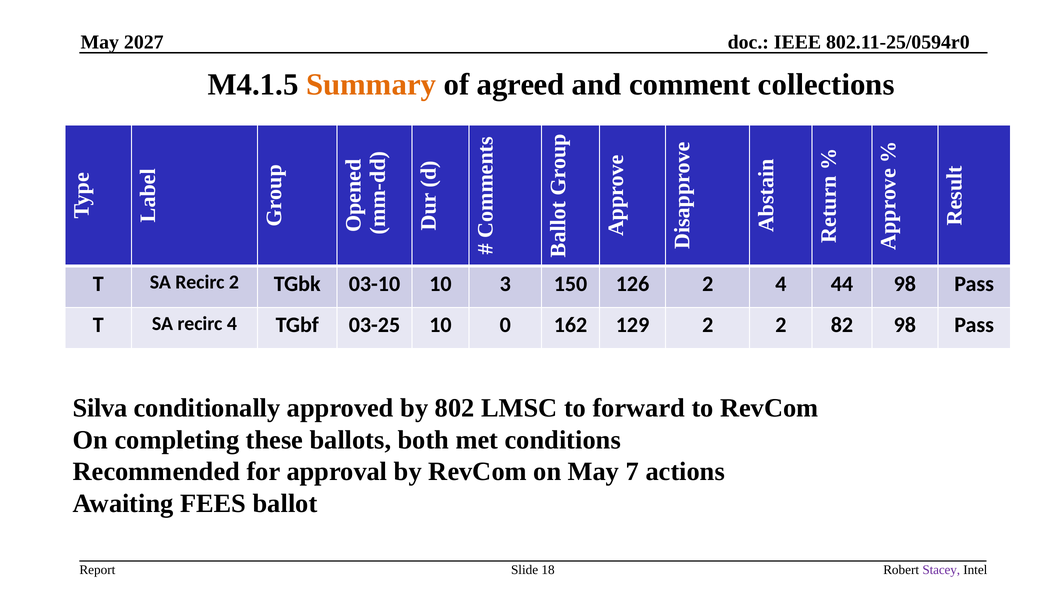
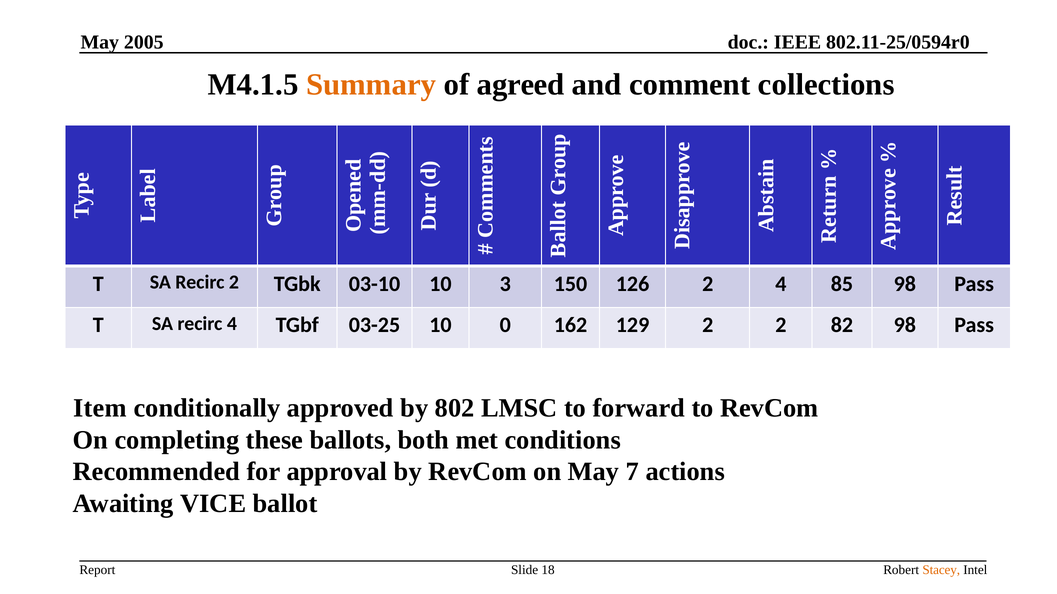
2027: 2027 -> 2005 (144, 42)
44: 44 -> 85 (842, 284)
Silva: Silva -> Item (100, 409)
FEES: FEES -> VICE (213, 504)
Stacey colour: purple -> orange (941, 570)
